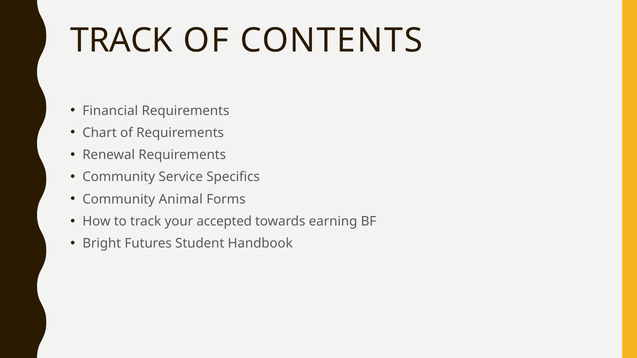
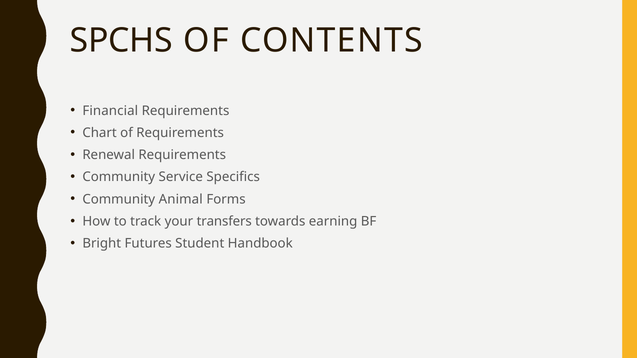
TRACK: TRACK -> SPCHS (121, 40)
accepted: accepted -> transfers (224, 222)
